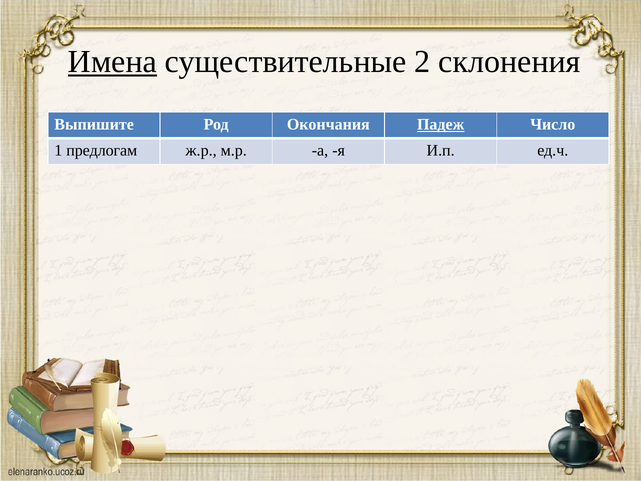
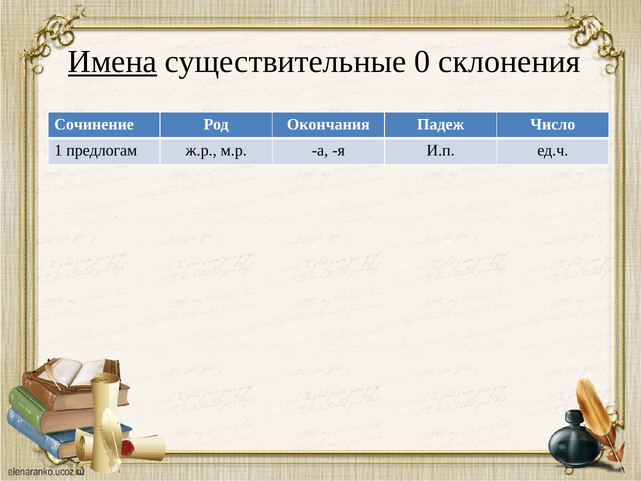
2: 2 -> 0 (422, 62)
Выпишите: Выпишите -> Сочинение (94, 124)
Падеж underline: present -> none (441, 124)
